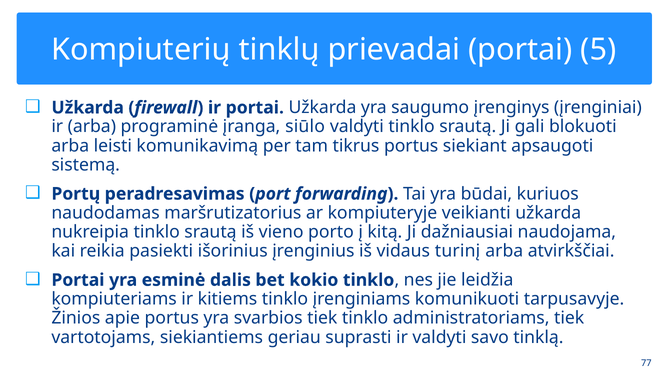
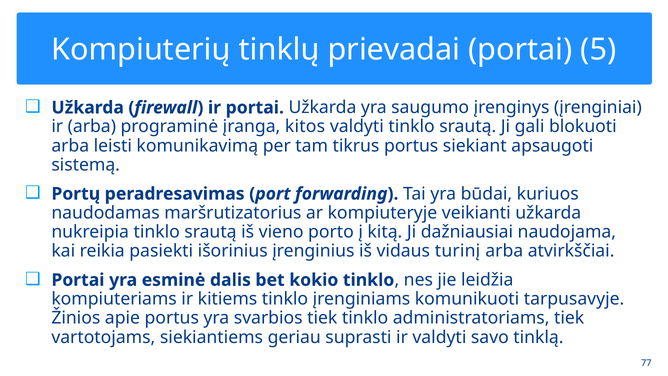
siūlo: siūlo -> kitos (305, 127)
